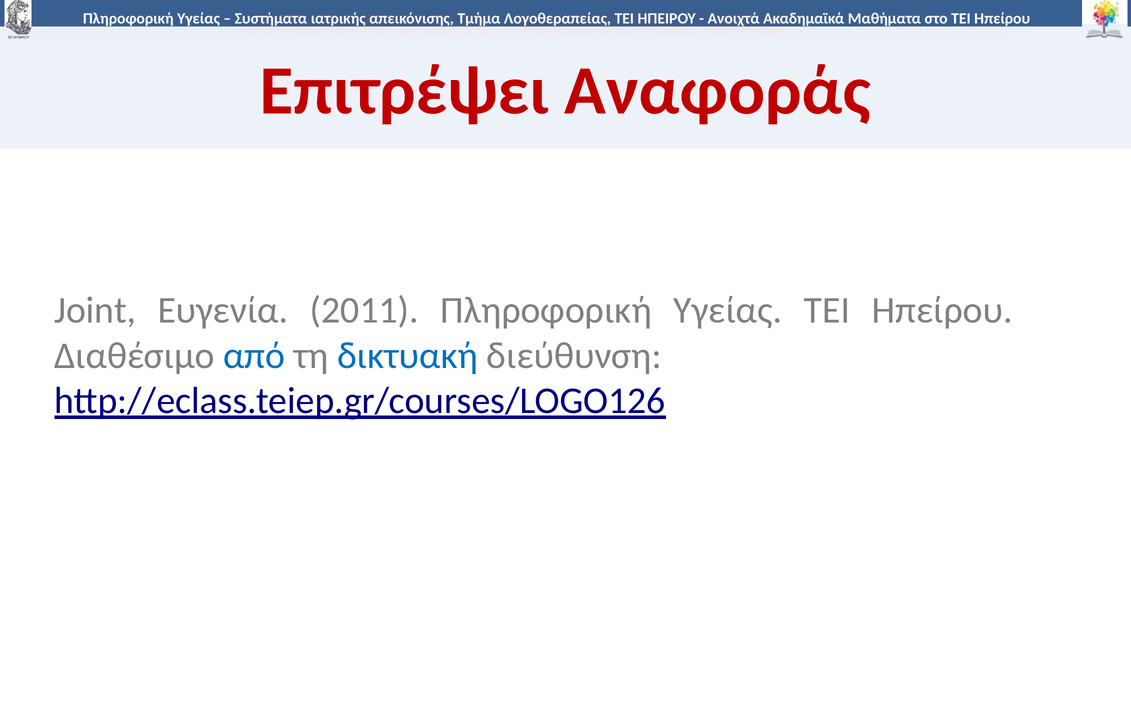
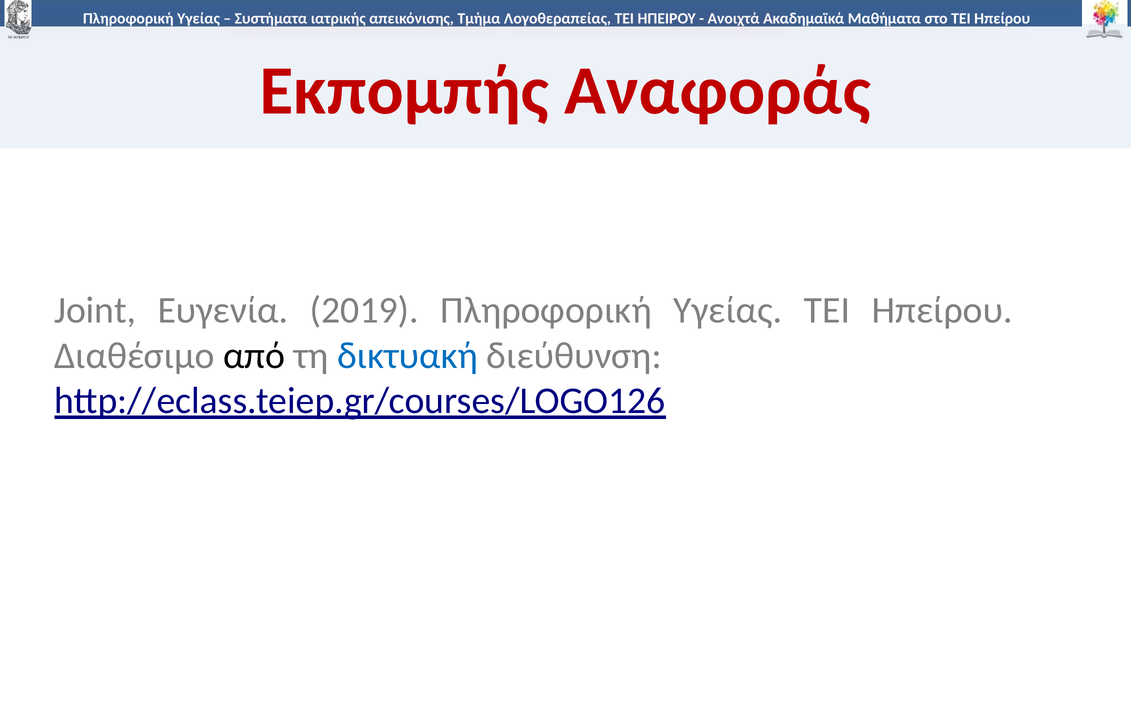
Επιτρέψει: Επιτρέψει -> Εκπομπής (404, 91)
2011: 2011 -> 2019 (364, 310)
από colour: blue -> black (254, 356)
